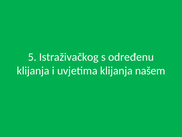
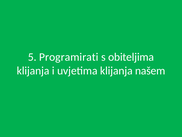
Istraživačkog: Istraživačkog -> Programirati (69, 57)
određenu: određenu -> obiteljima (131, 57)
